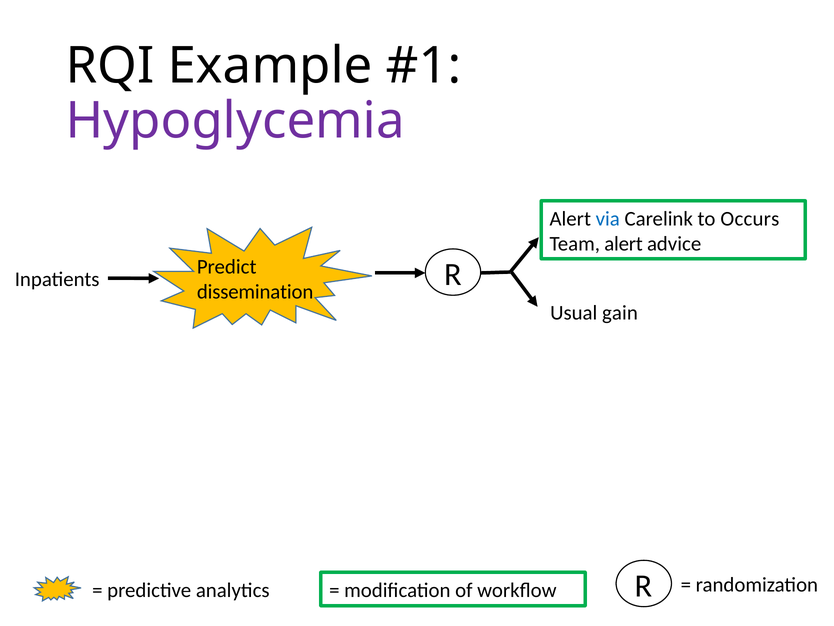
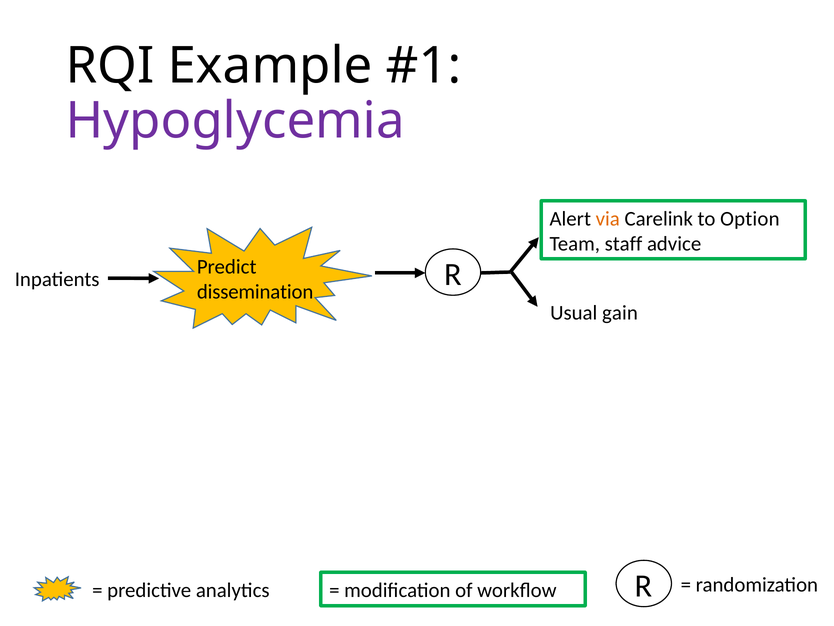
via colour: blue -> orange (608, 219)
Occurs: Occurs -> Option (750, 219)
Team alert: alert -> staff (624, 244)
